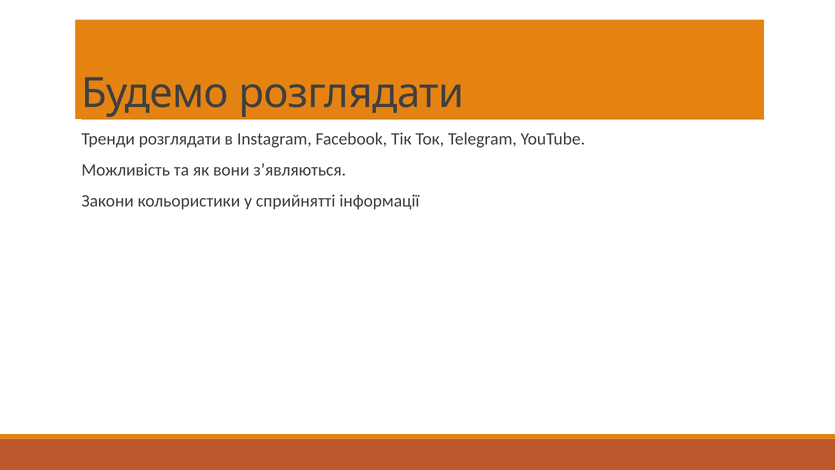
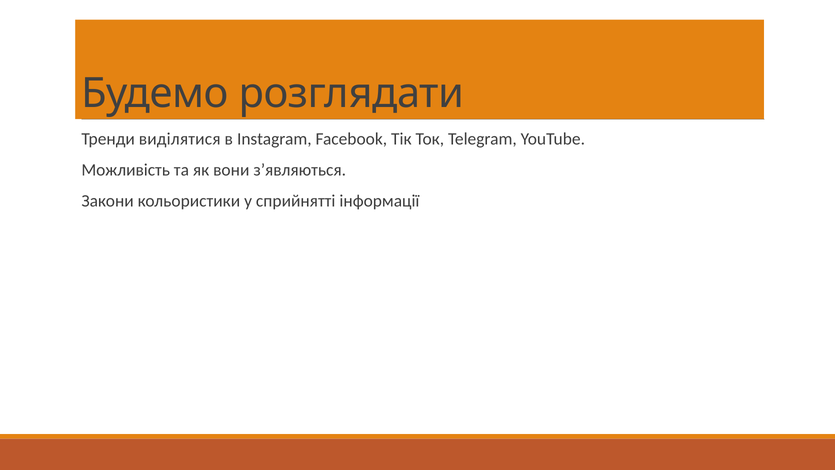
Тренди розглядати: розглядати -> виділятися (180, 139)
